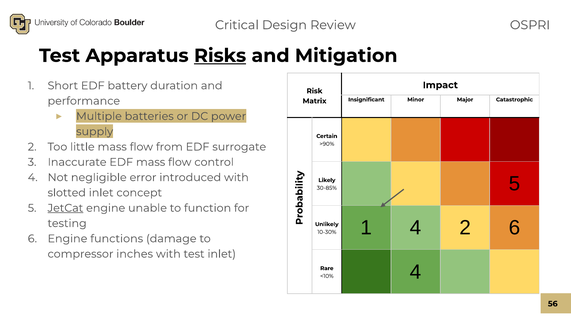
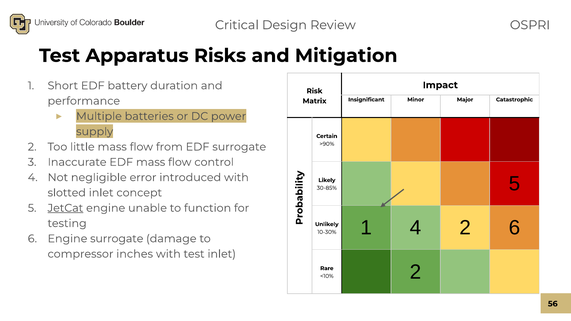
Risks underline: present -> none (220, 56)
Engine functions: functions -> surrogate (117, 239)
<10% 4: 4 -> 2 (416, 272)
